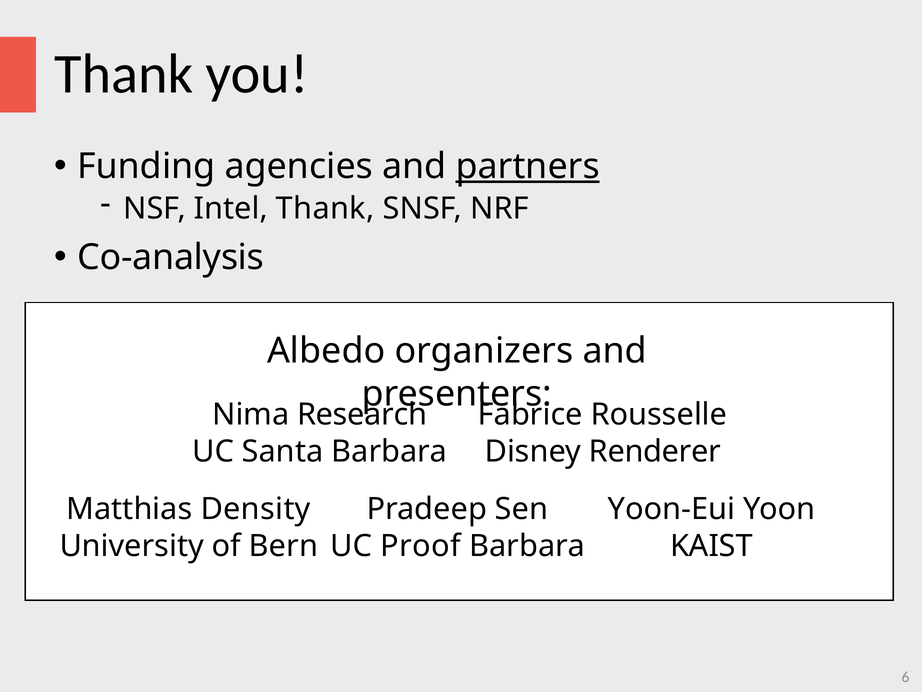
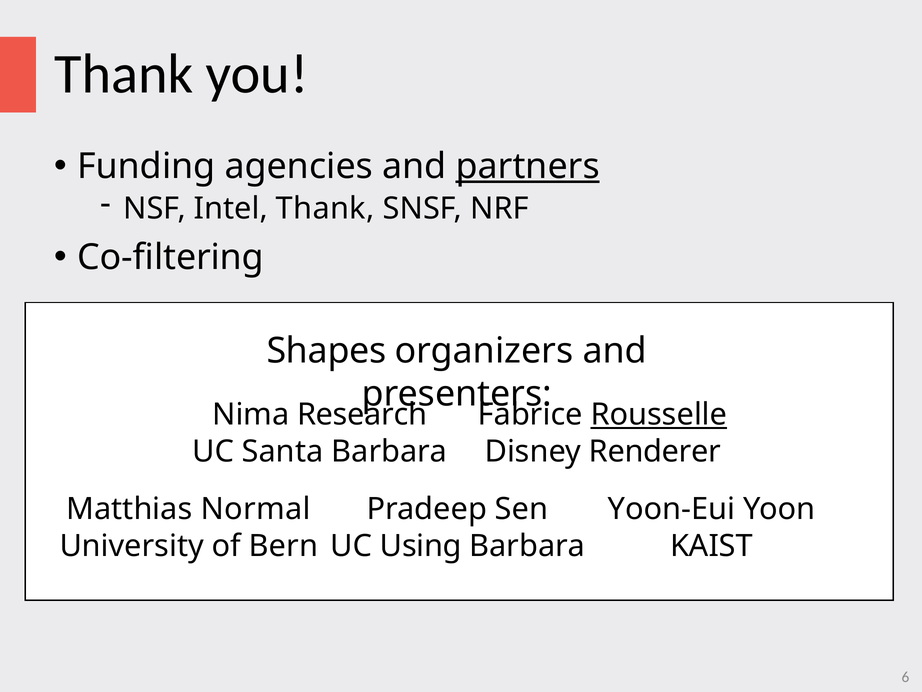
Co-analysis: Co-analysis -> Co-filtering (171, 257)
Albedo: Albedo -> Shapes (326, 351)
Rousselle underline: none -> present (659, 414)
Density: Density -> Normal (256, 509)
Proof: Proof -> Using (421, 546)
